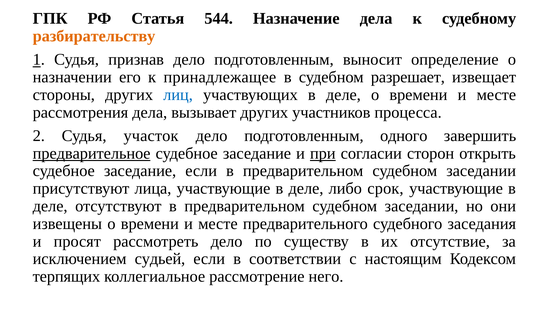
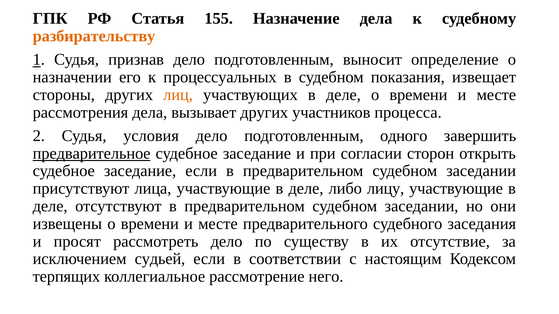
544: 544 -> 155 (219, 19)
принадлежащее: принадлежащее -> процессуальных (220, 77)
разрешает: разрешает -> показания (408, 77)
лиц colour: blue -> orange (178, 95)
участок: участок -> условия (151, 136)
при underline: present -> none (323, 154)
срок: срок -> лицу (386, 189)
